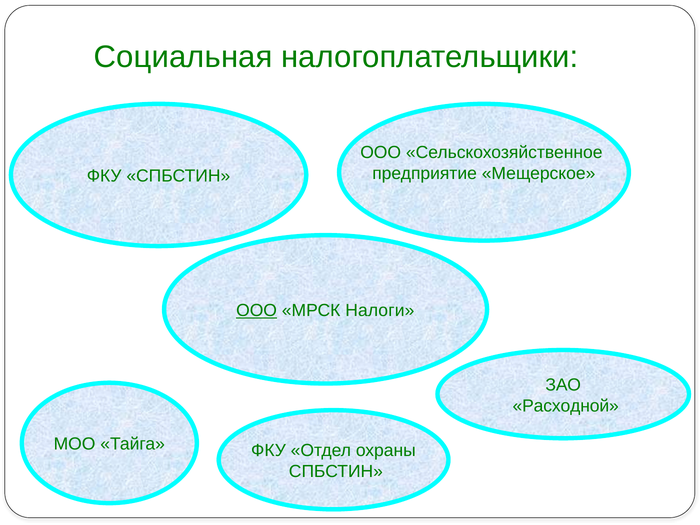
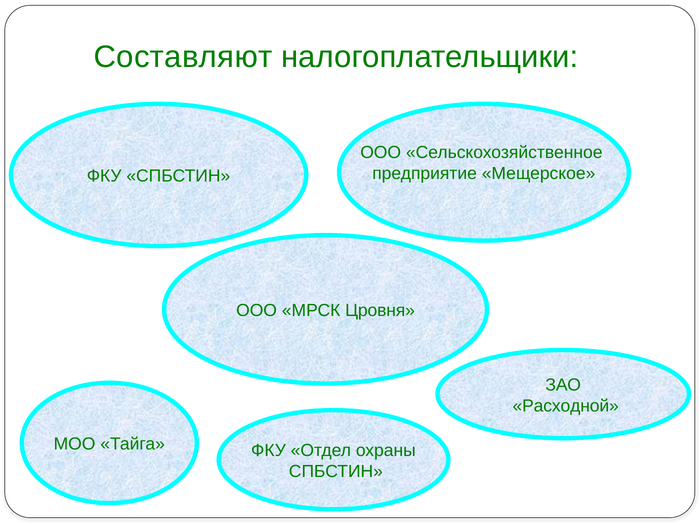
Социальная: Социальная -> Составляют (183, 57)
ООО underline: present -> none (257, 311)
Налоги: Налоги -> Цровня (380, 311)
